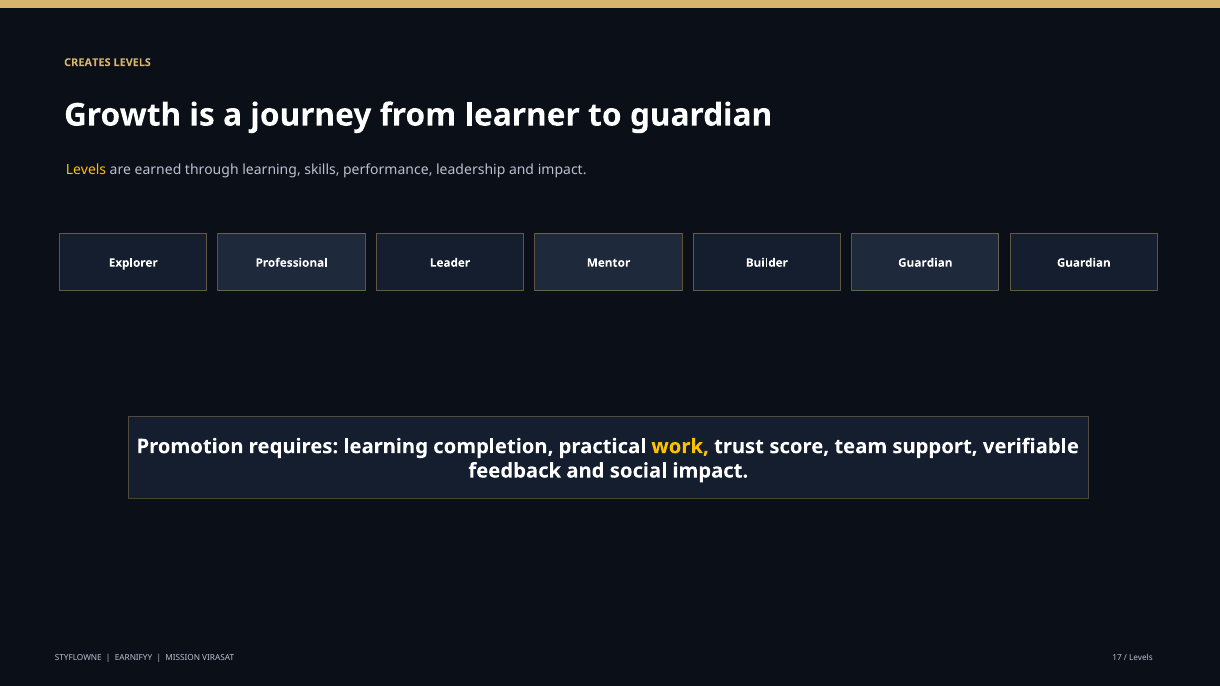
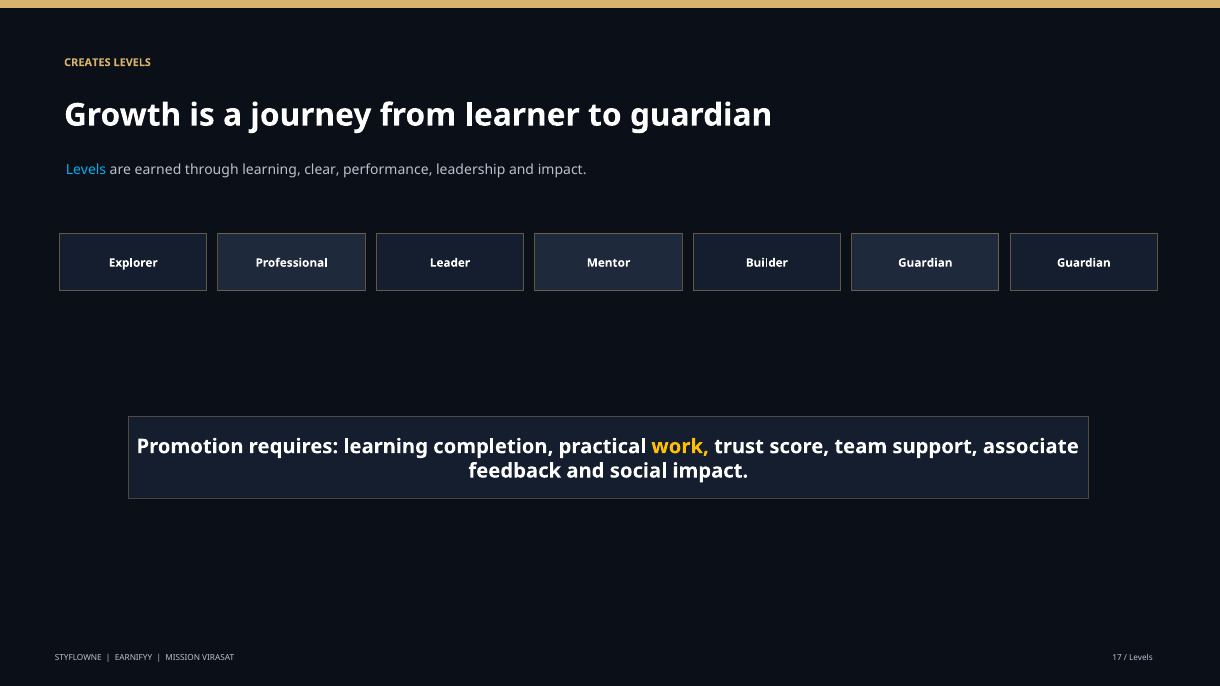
Levels colour: yellow -> light blue (86, 170)
skills: skills -> clear (322, 170)
verifiable: verifiable -> associate (1031, 447)
